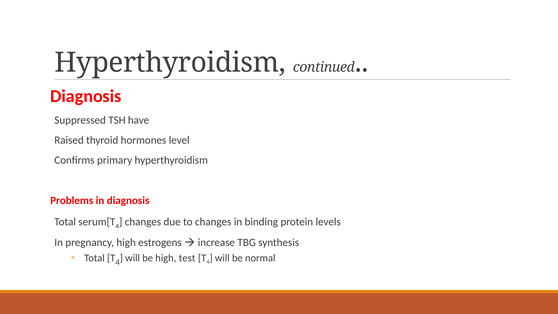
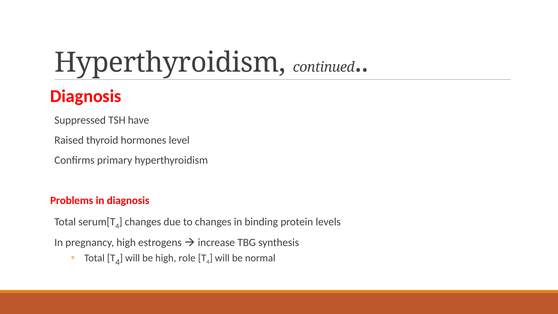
test: test -> role (187, 258)
